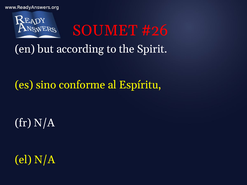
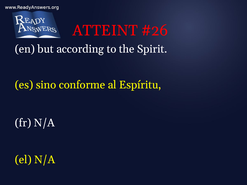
SOUMET: SOUMET -> ATTEINT (105, 30)
